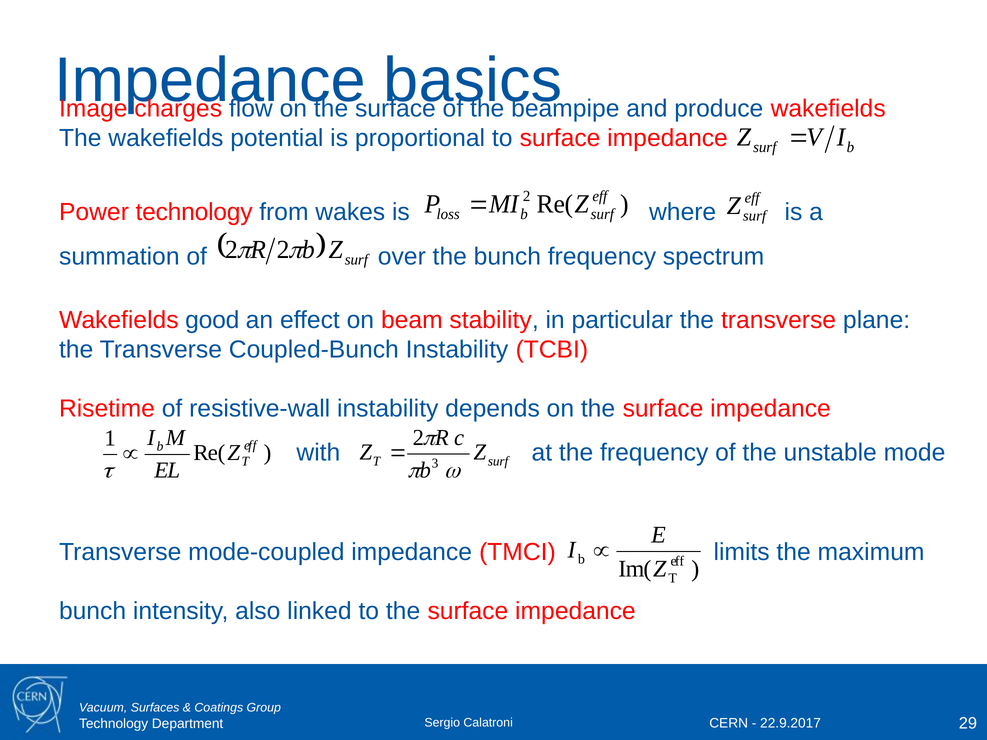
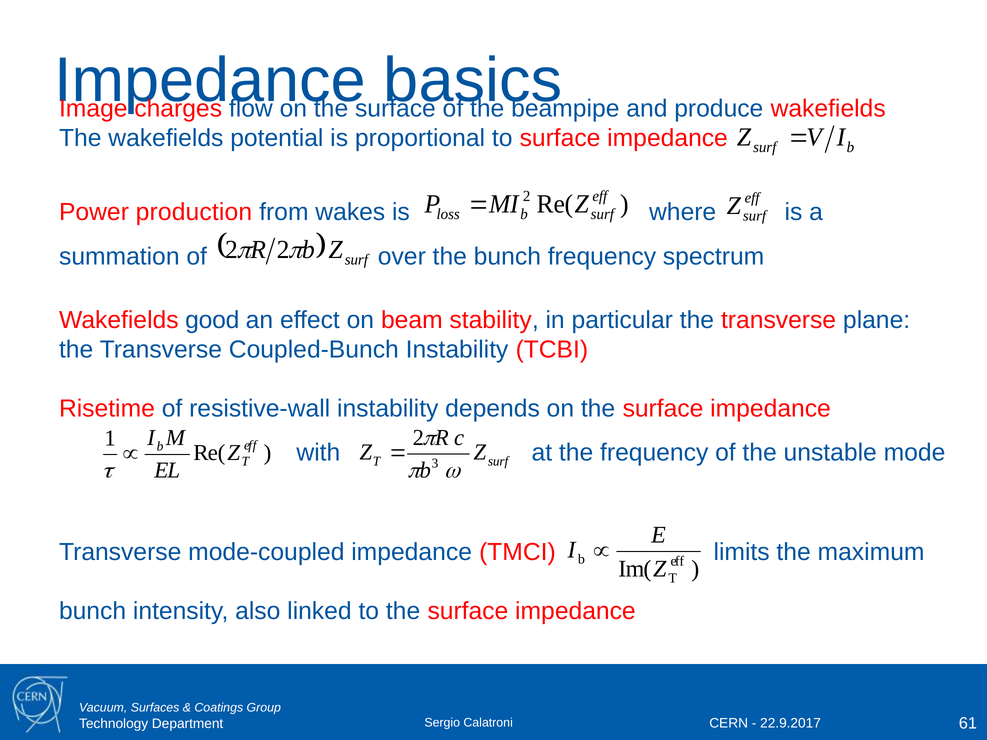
Power technology: technology -> production (194, 212)
29: 29 -> 61 (968, 723)
